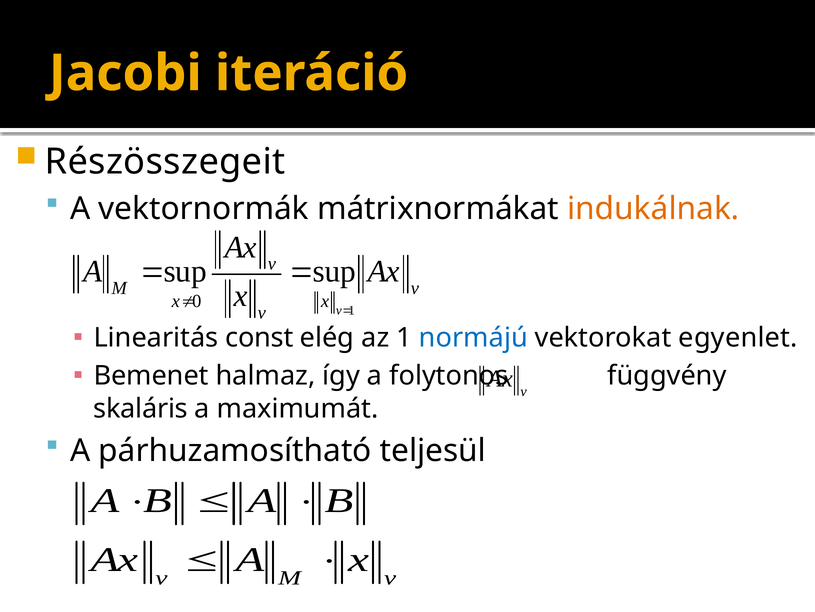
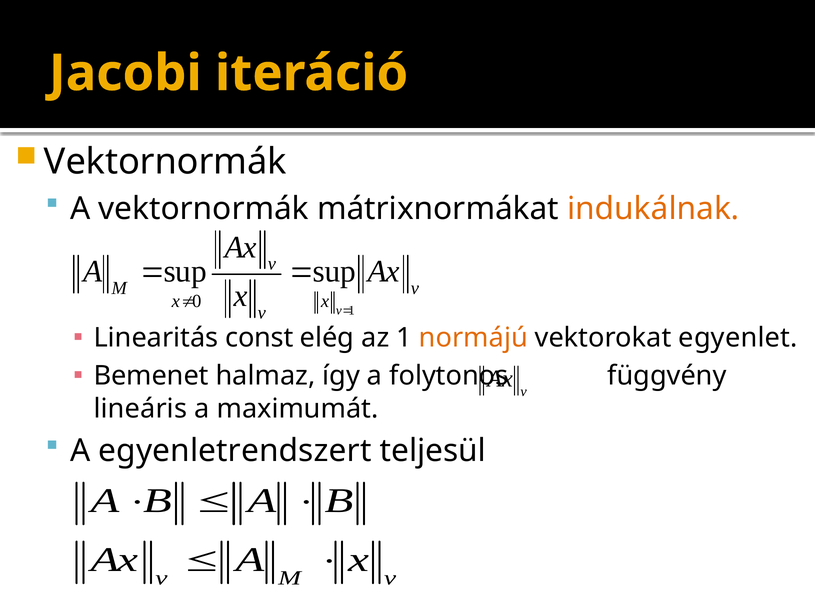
Részösszegeit: Részösszegeit -> Vektornormák (165, 161)
normájú colour: blue -> orange (473, 338)
skaláris: skaláris -> lineáris (140, 408)
párhuzamosítható: párhuzamosítható -> egyenletrendszert (235, 450)
